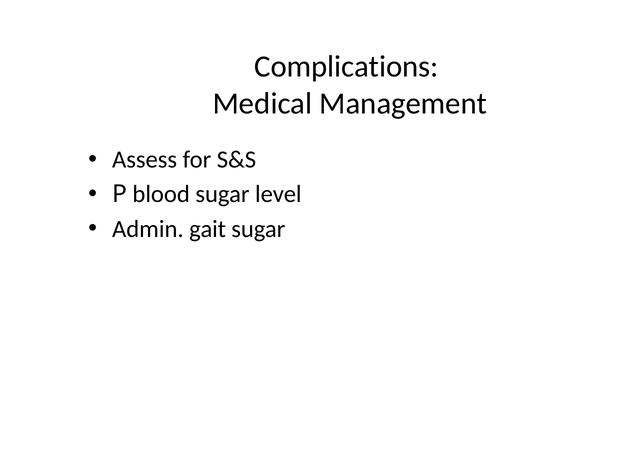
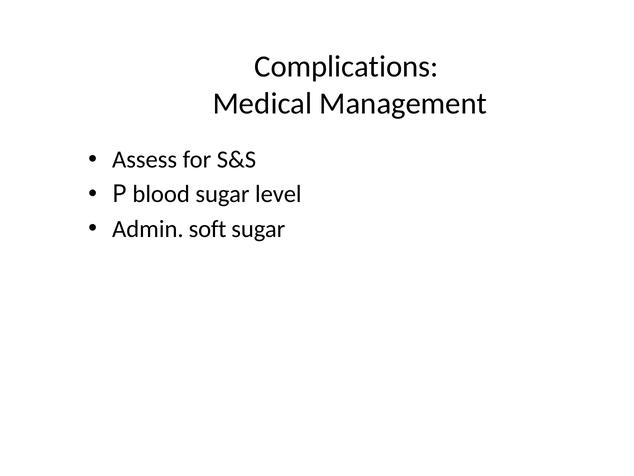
gait: gait -> soft (208, 229)
